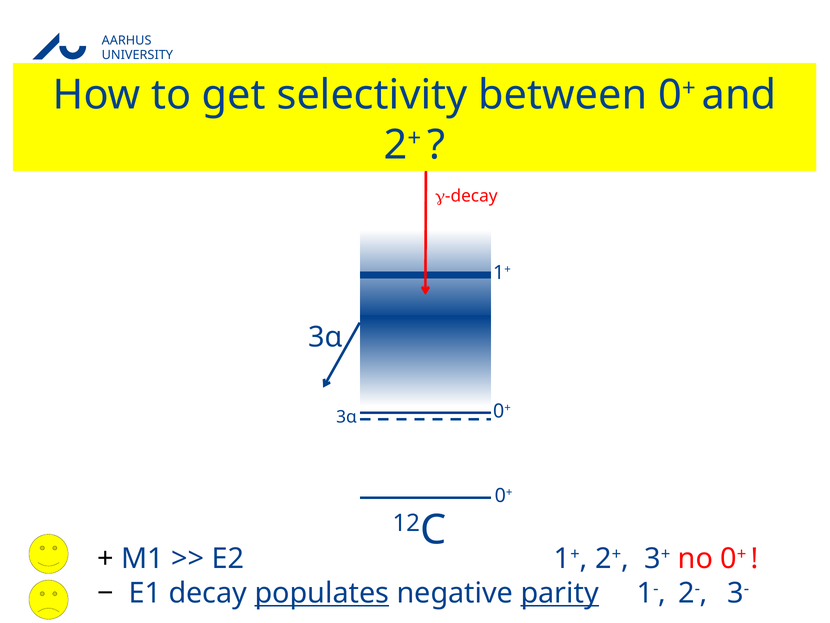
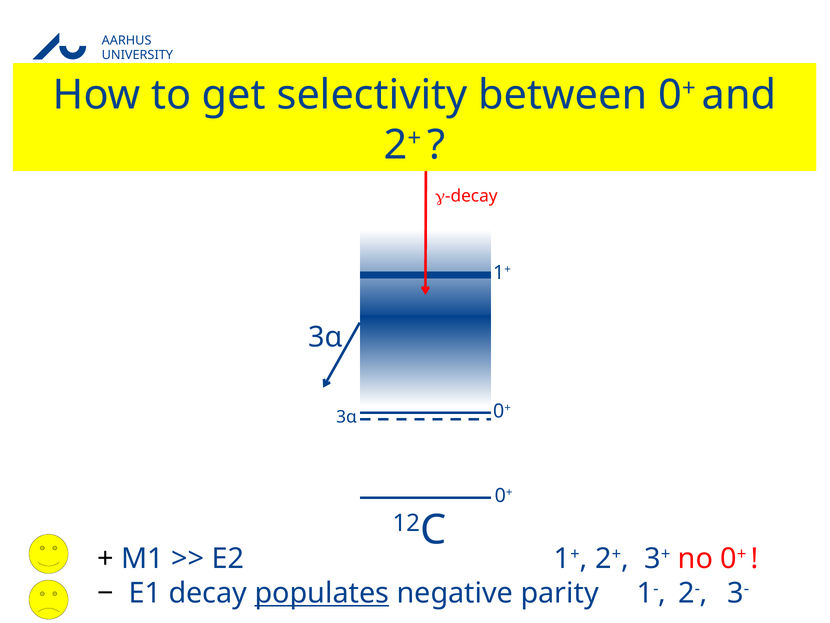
parity underline: present -> none (560, 593)
